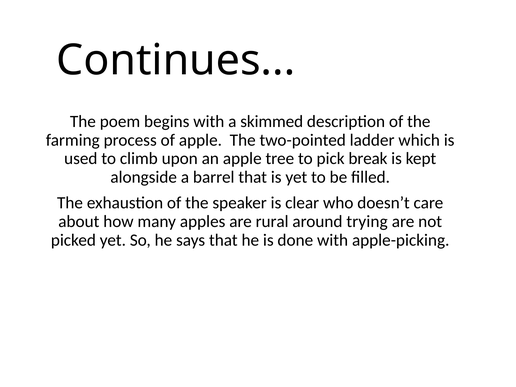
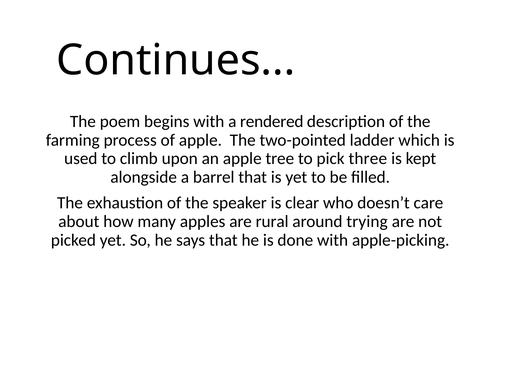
skimmed: skimmed -> rendered (272, 121)
break: break -> three (368, 159)
